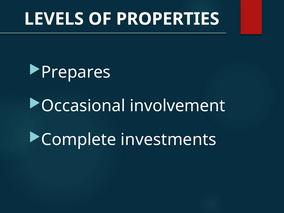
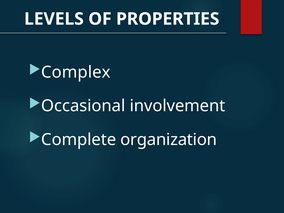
Prepares: Prepares -> Complex (76, 72)
investments: investments -> organization (169, 140)
